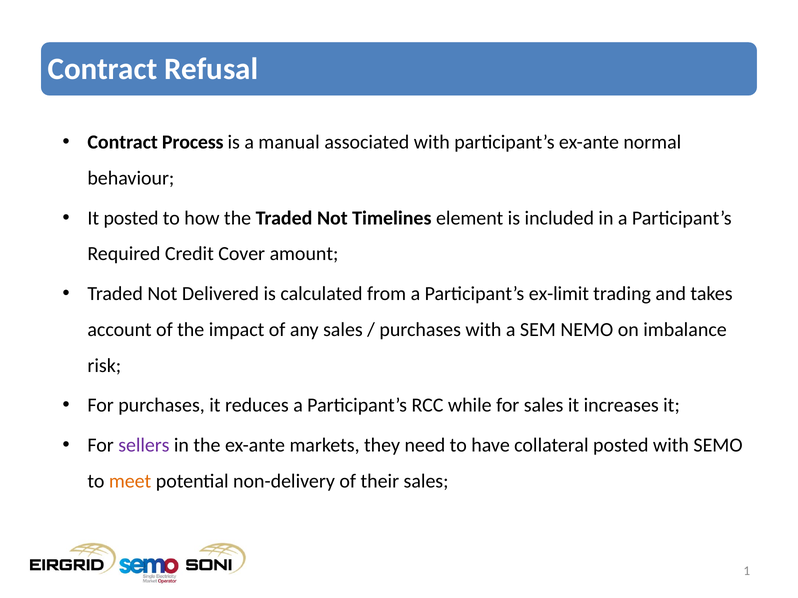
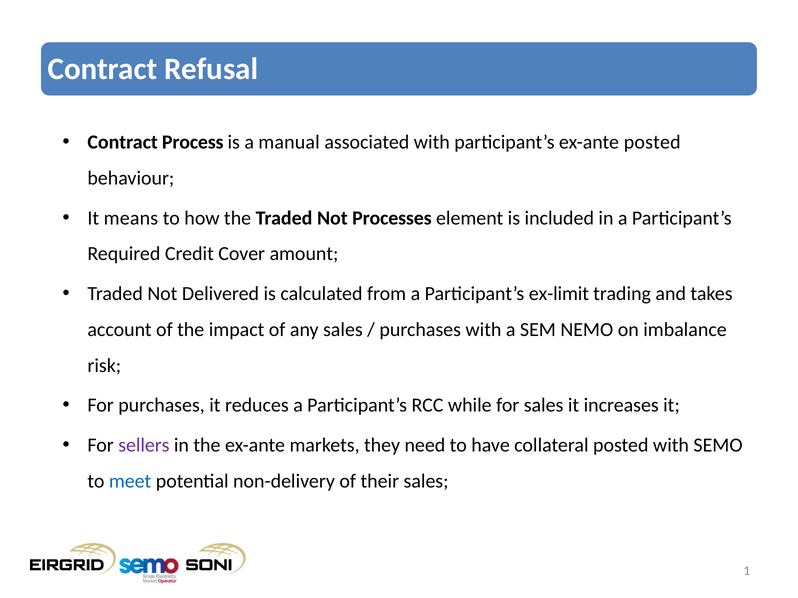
ex-ante normal: normal -> posted (652, 142)
It posted: posted -> means (131, 218)
Timelines: Timelines -> Processes (392, 218)
meet colour: orange -> blue (130, 482)
